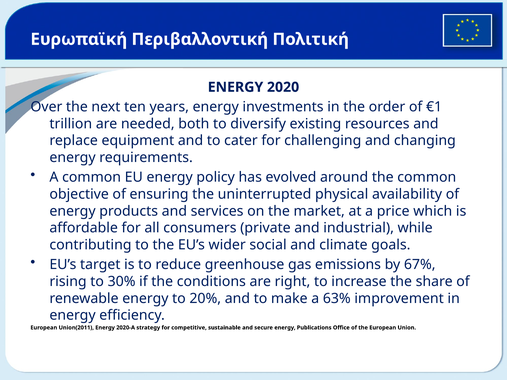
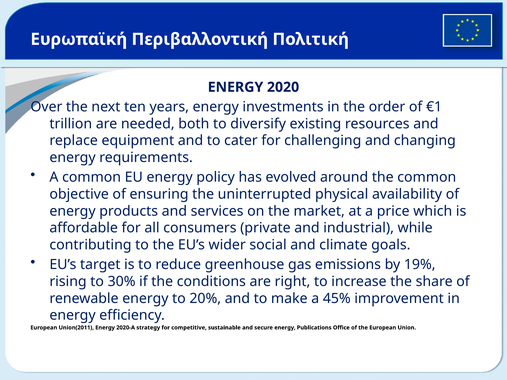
67%: 67% -> 19% (420, 265)
63%: 63% -> 45% (337, 299)
